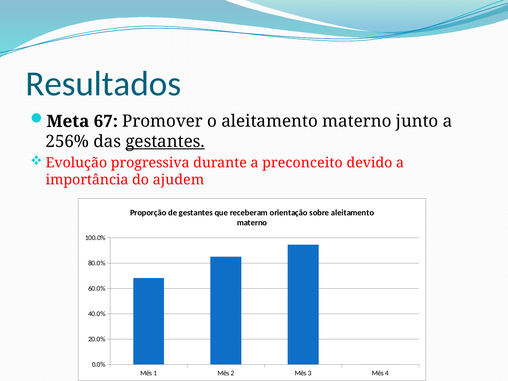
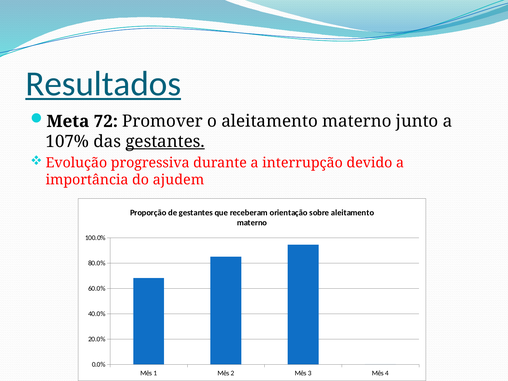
Resultados underline: none -> present (103, 84)
67: 67 -> 72 (106, 121)
256%: 256% -> 107% (67, 142)
preconceito: preconceito -> interrupção (302, 163)
